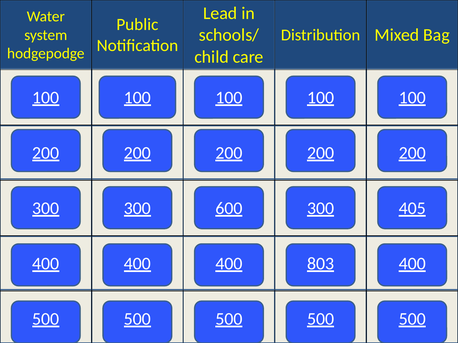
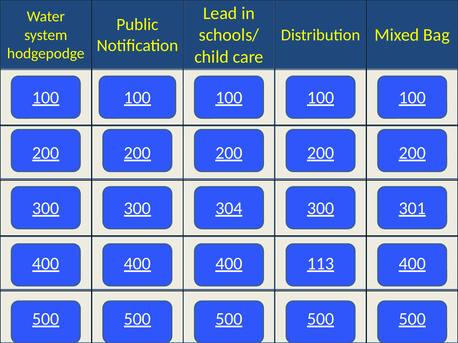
600: 600 -> 304 (229, 209)
405: 405 -> 301 (412, 209)
803: 803 -> 113 (321, 264)
